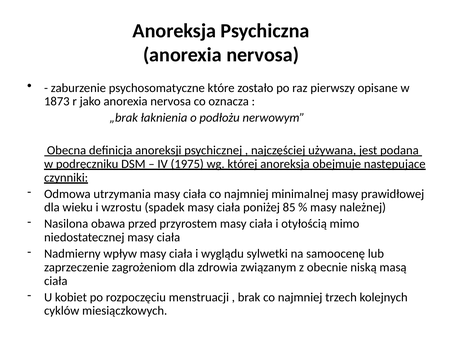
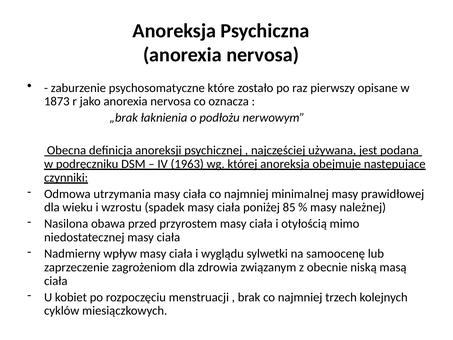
1975: 1975 -> 1963 (187, 164)
